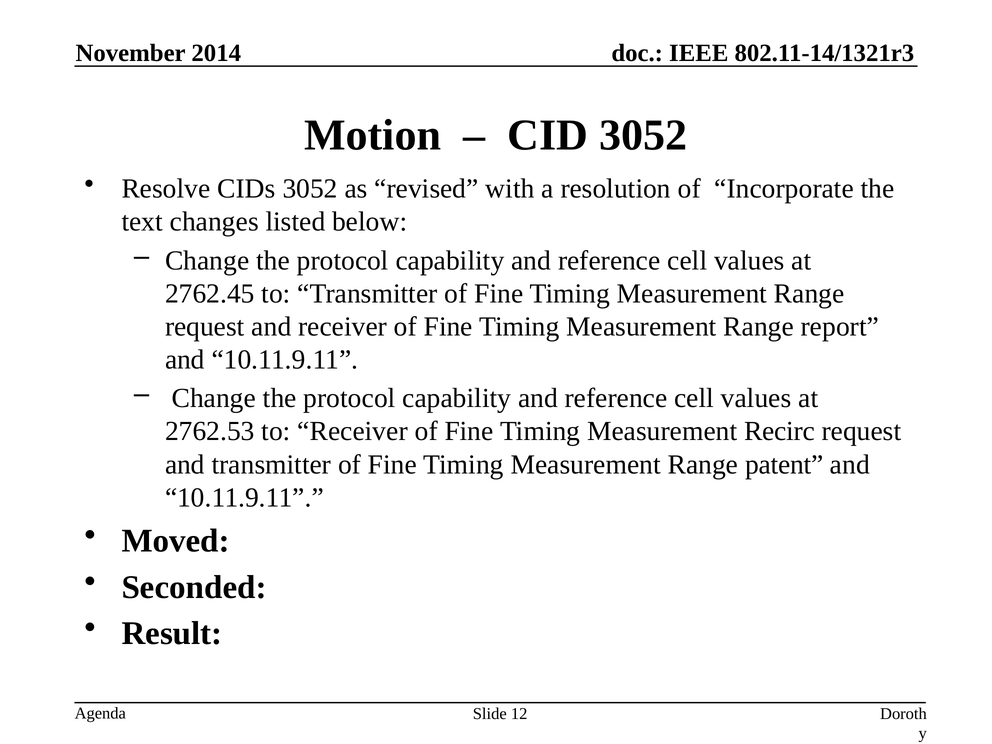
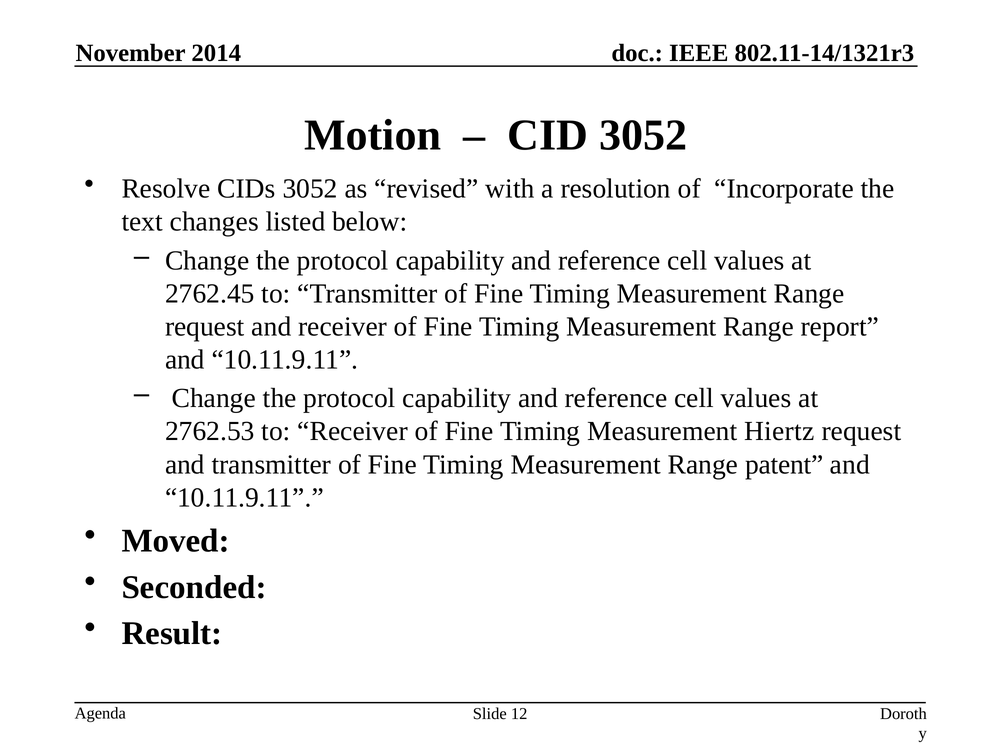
Recirc: Recirc -> Hiertz (779, 431)
